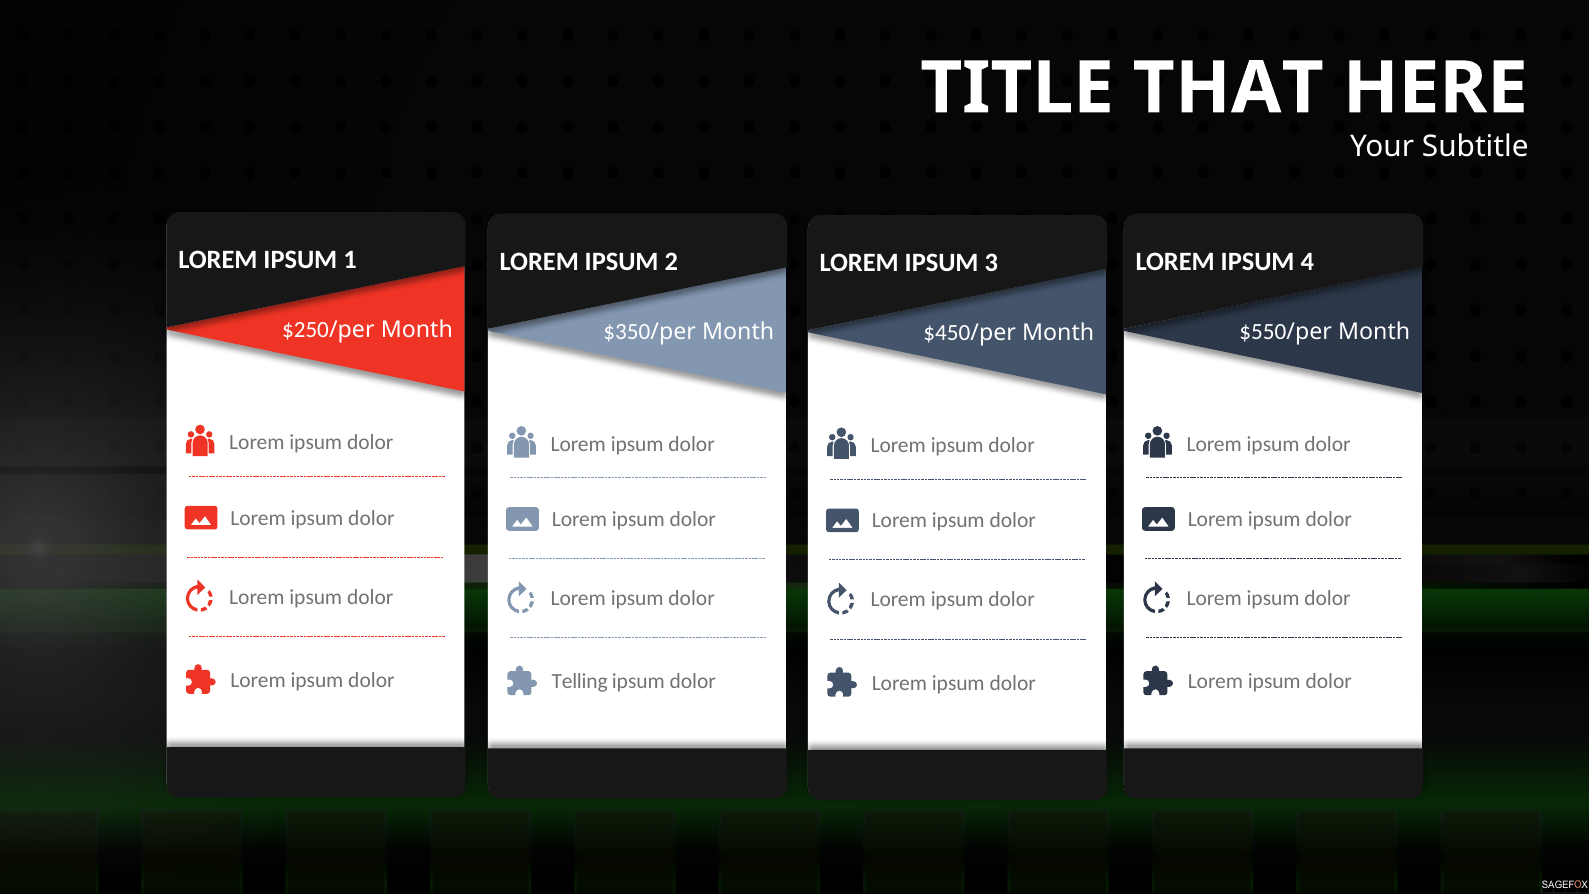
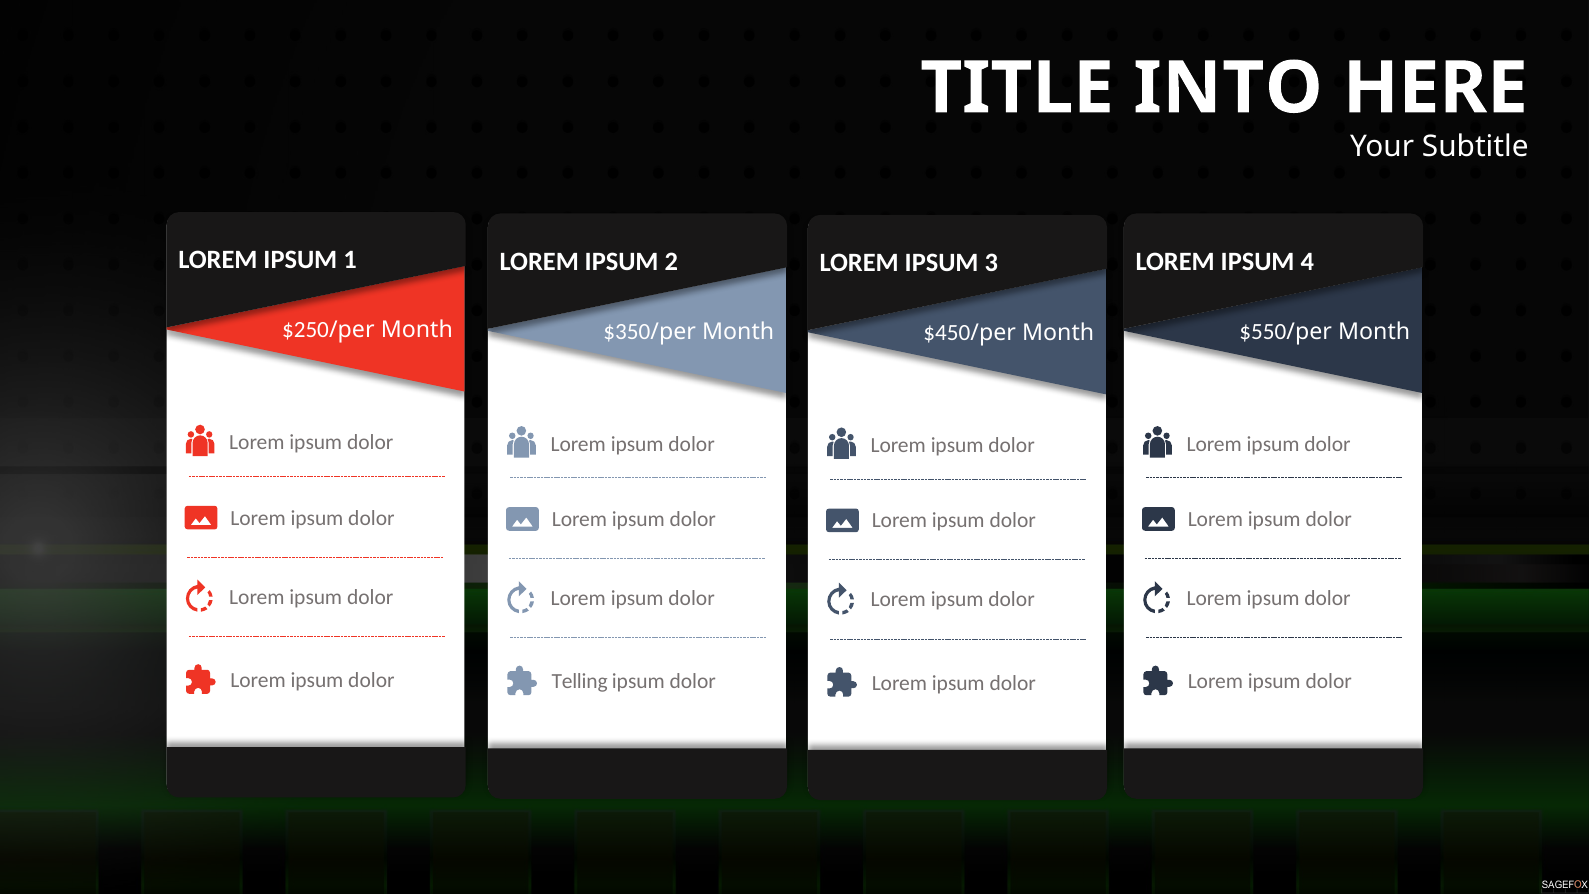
THAT: THAT -> INTO (1228, 88)
